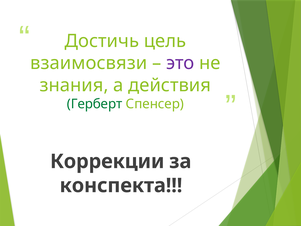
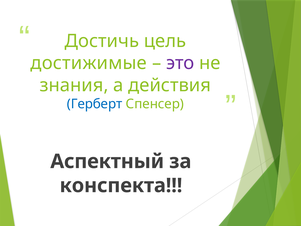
взаимосвязи: взаимосвязи -> достижимые (89, 63)
Герберт colour: green -> blue (95, 104)
Коррекции: Коррекции -> Аспектный (107, 161)
